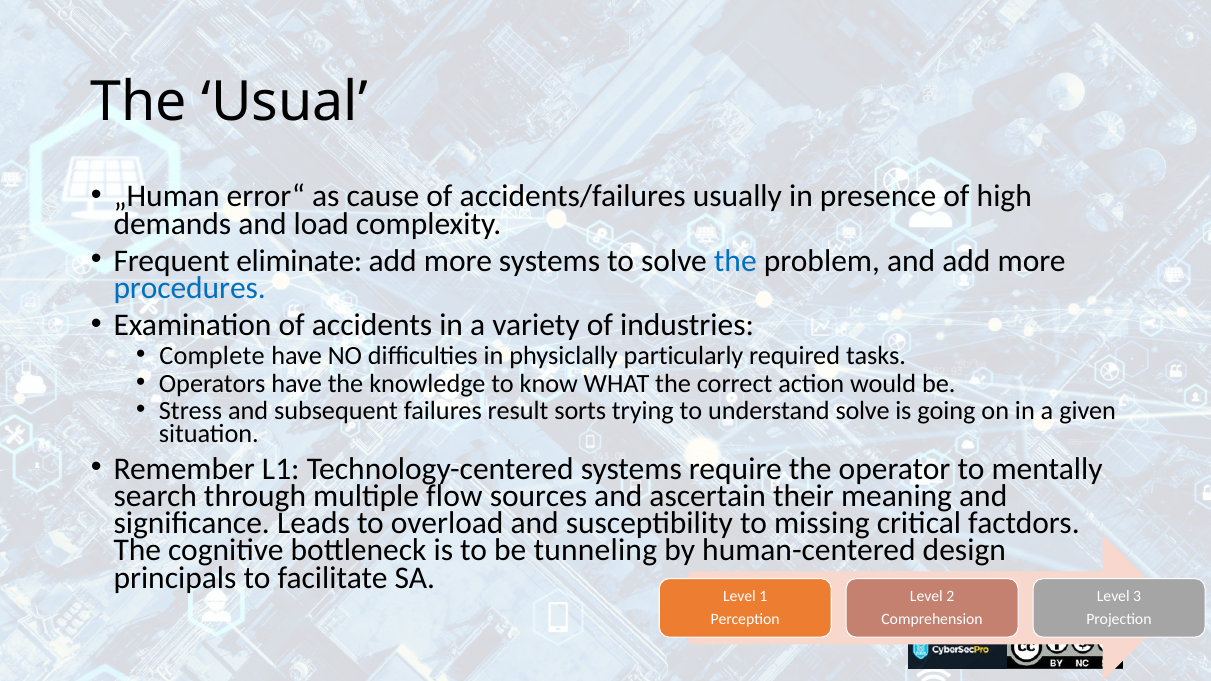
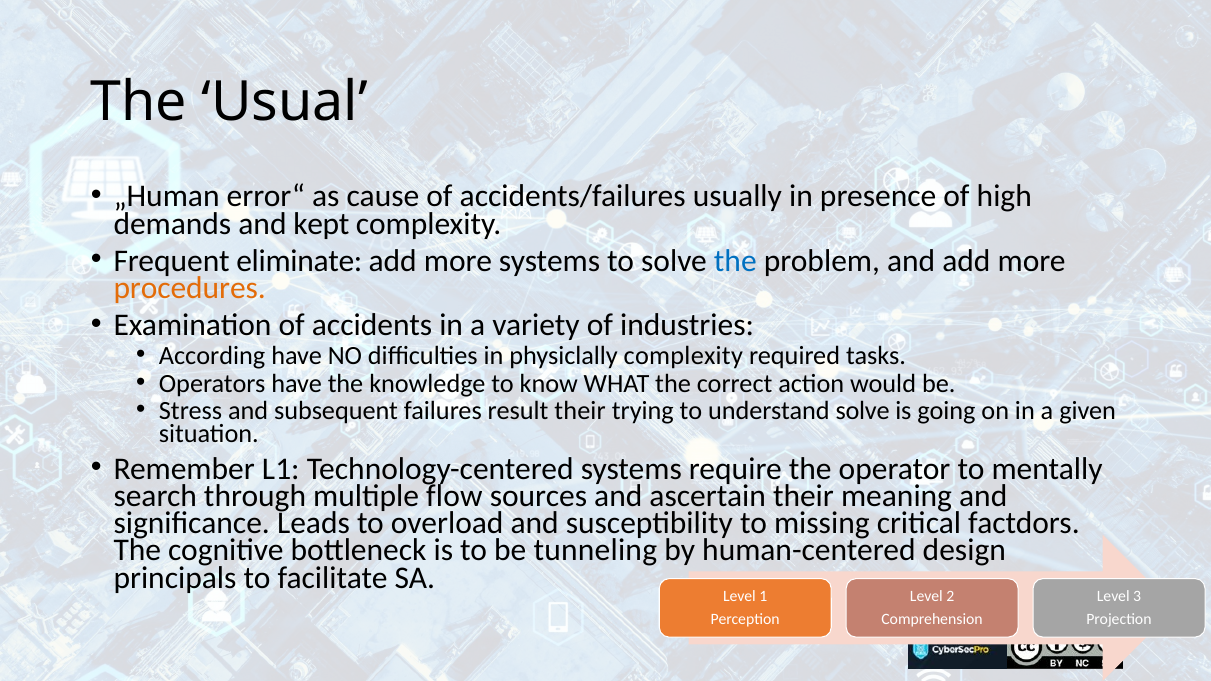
load: load -> kept (321, 224)
procedures colour: blue -> orange (190, 288)
Complete: Complete -> According (212, 356)
physiclally particularly: particularly -> complexity (683, 356)
result sorts: sorts -> their (580, 411)
